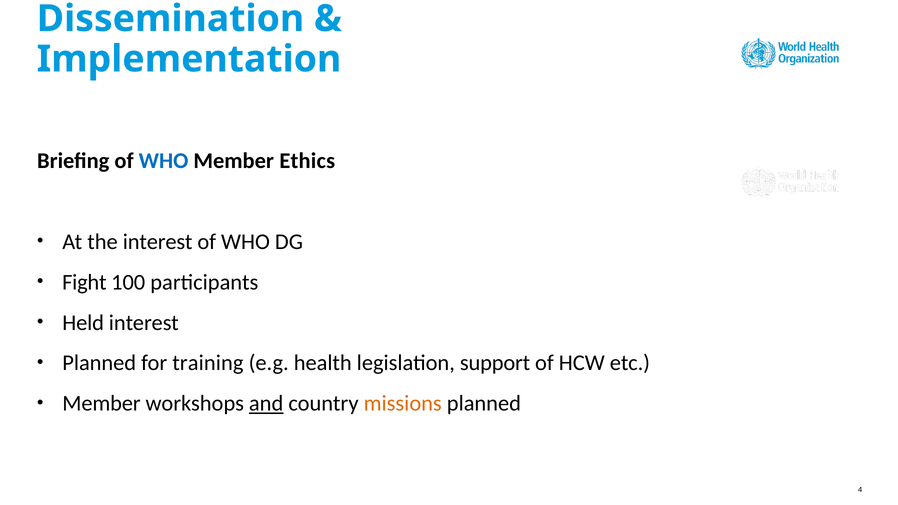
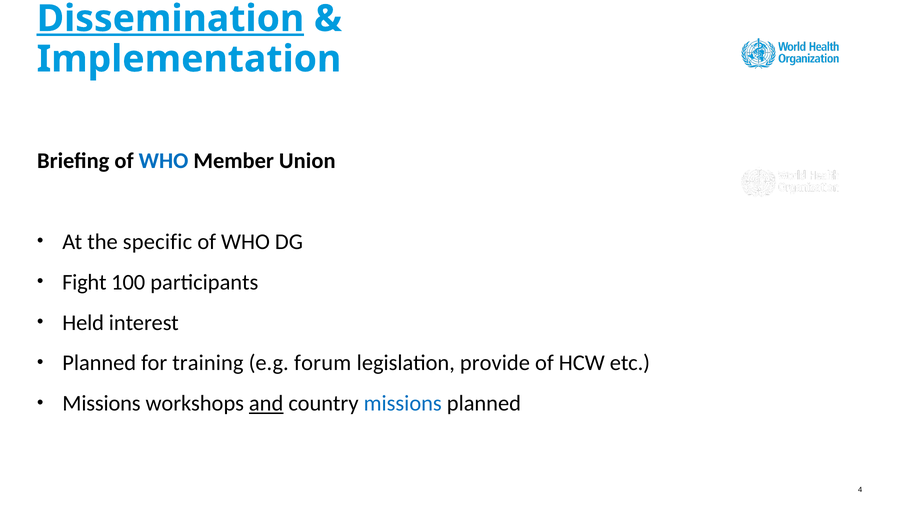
Dissemination underline: none -> present (170, 19)
Ethics: Ethics -> Union (307, 161)
the interest: interest -> specific (157, 242)
health: health -> forum (323, 363)
support: support -> provide (495, 363)
Member: Member -> Missions (102, 404)
missions colour: orange -> blue (403, 404)
